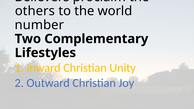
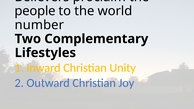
others: others -> people (35, 11)
